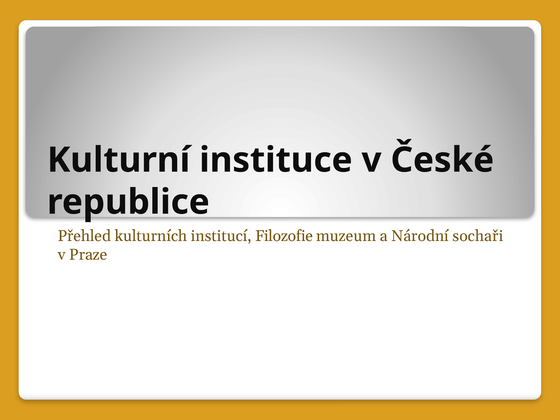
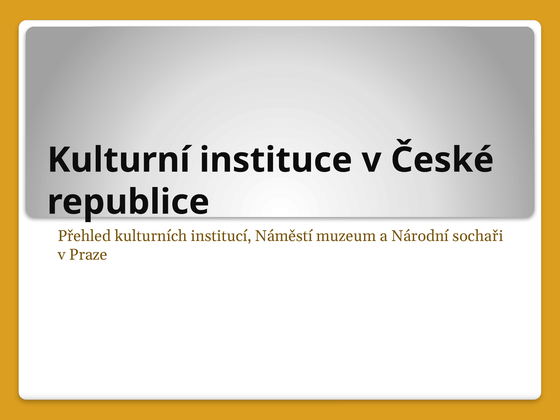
Filozofie: Filozofie -> Náměstí (284, 236)
